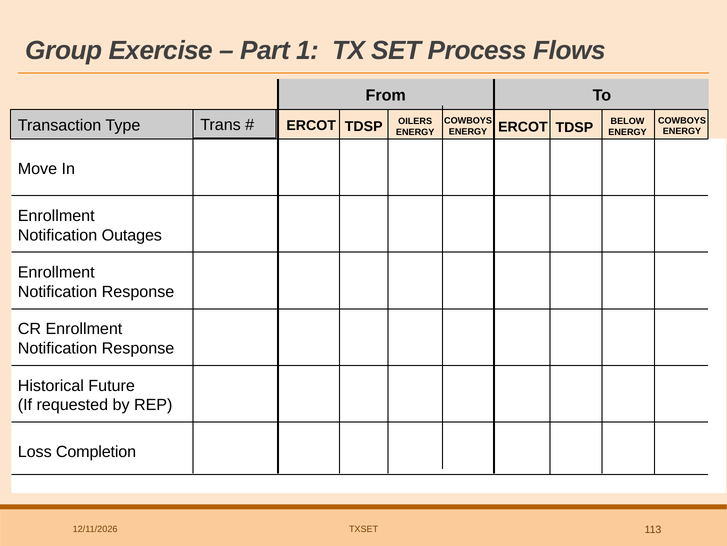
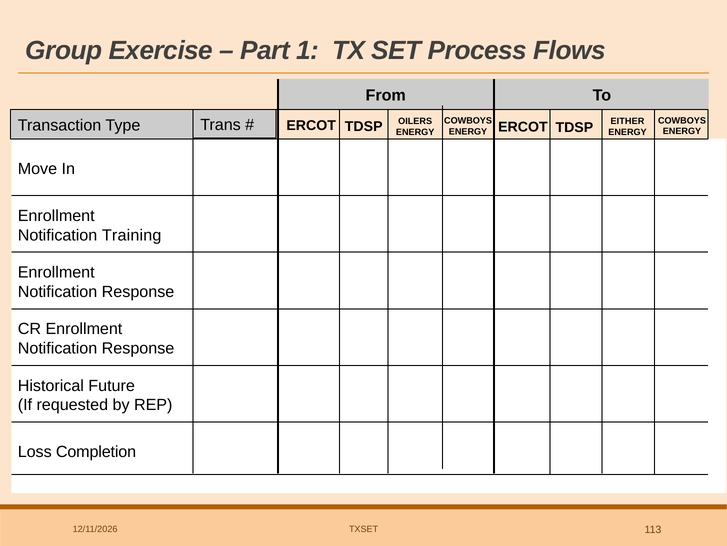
BELOW: BELOW -> EITHER (627, 121)
Outages: Outages -> Training (132, 235)
